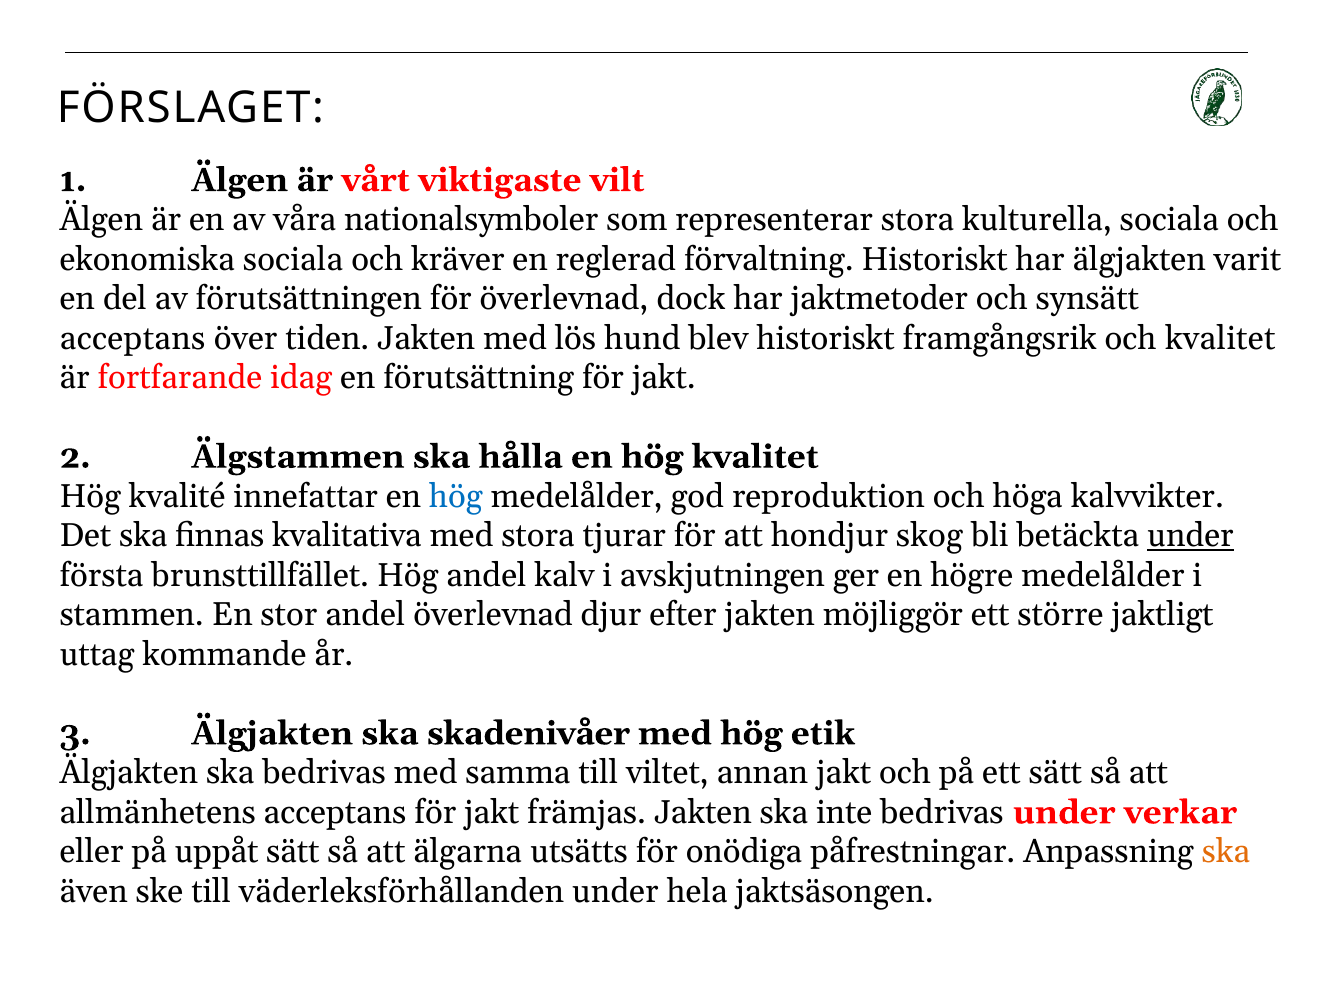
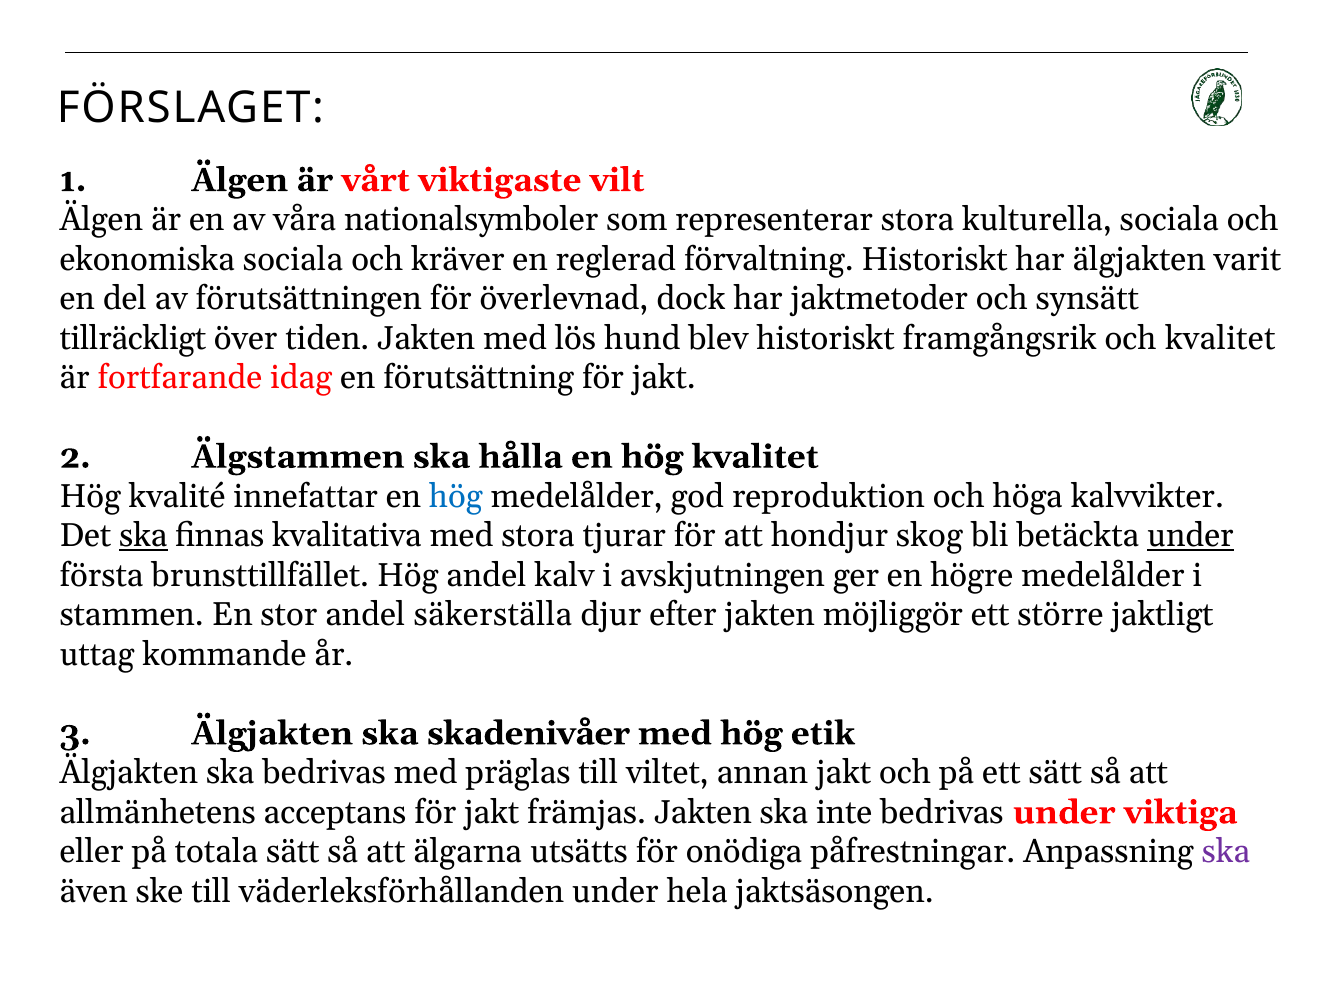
acceptans: acceptans -> tillräckligt (133, 338)
ska underline: none -> present (143, 536)
andel överlevnad: överlevnad -> säkerställa (493, 615)
samma: samma -> präglas (518, 773)
verkar: verkar -> viktiga (1181, 812)
uppåt: uppåt -> totala (216, 852)
ska colour: orange -> purple (1226, 852)
